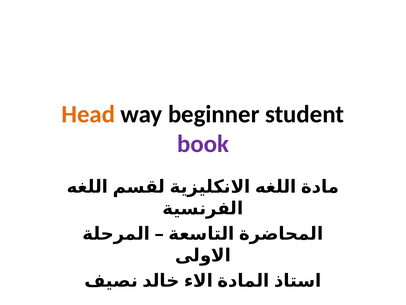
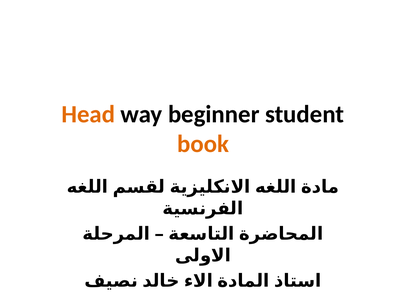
book colour: purple -> orange (203, 144)
